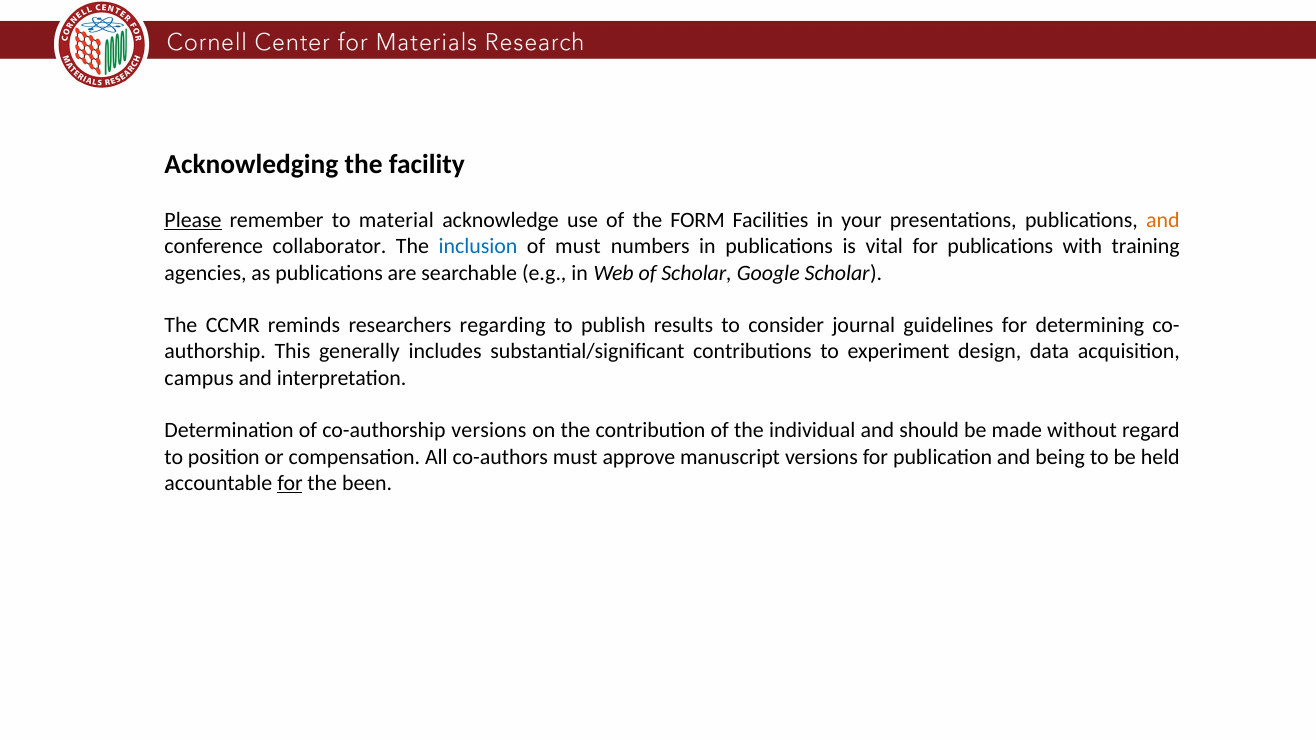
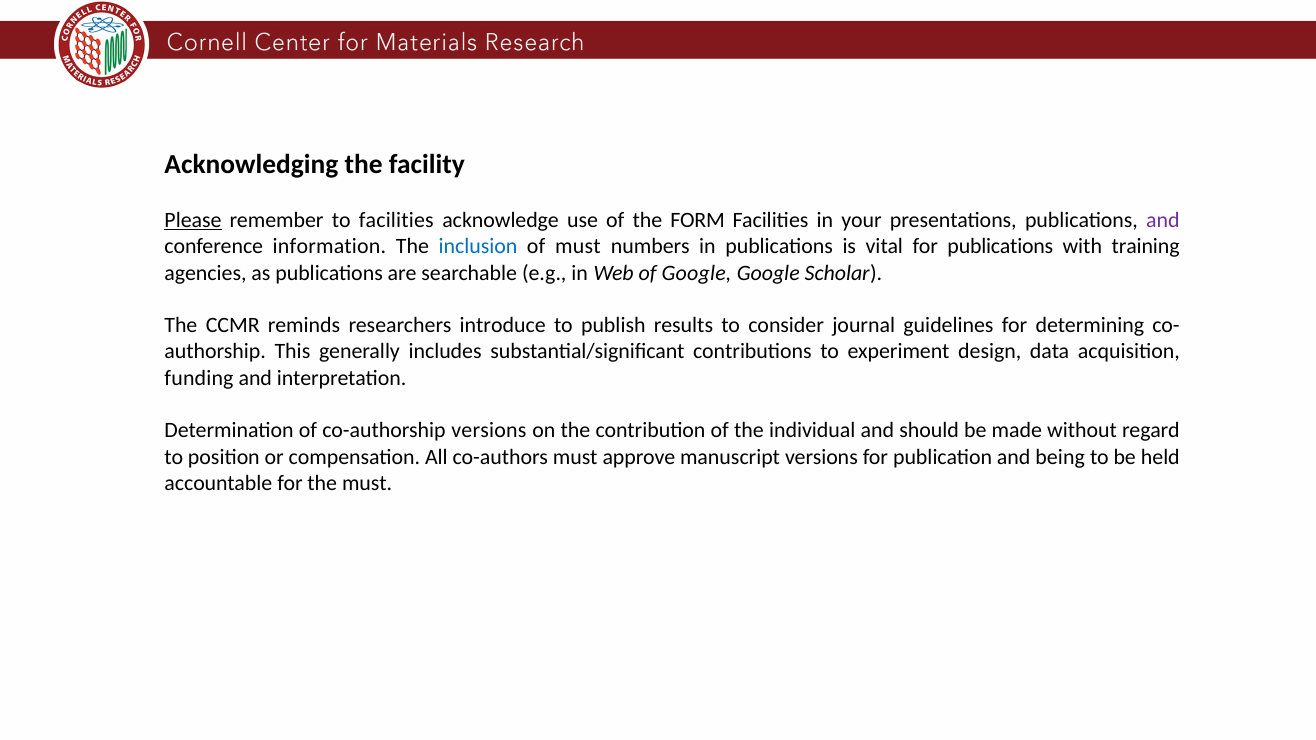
to material: material -> facilities (396, 220)
and colour: orange -> purple (1163, 220)
collaborator: collaborator -> information (329, 247)
of Scholar: Scholar -> Google (696, 273)
regarding: regarding -> introduce (503, 326)
campus: campus -> funding (199, 378)
for underline: present -> none (290, 483)
the been: been -> must (367, 483)
